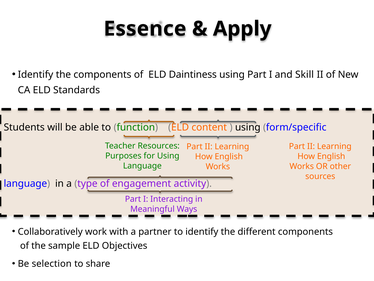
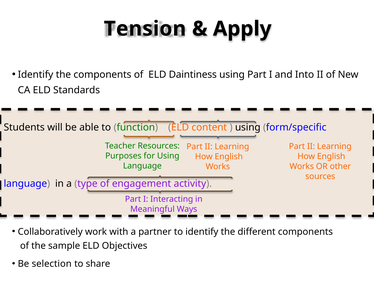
Essence: Essence -> Tension (145, 29)
Skill: Skill -> Into (305, 74)
